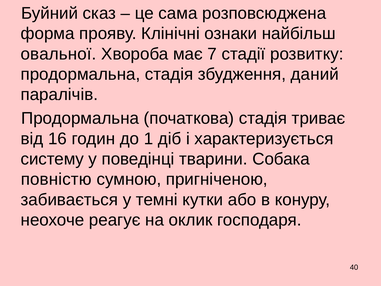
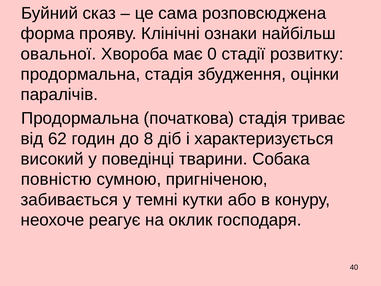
7: 7 -> 0 (212, 54)
даний: даний -> оцінки (315, 74)
16: 16 -> 62 (57, 139)
1: 1 -> 8 (149, 139)
систему: систему -> високий (52, 159)
